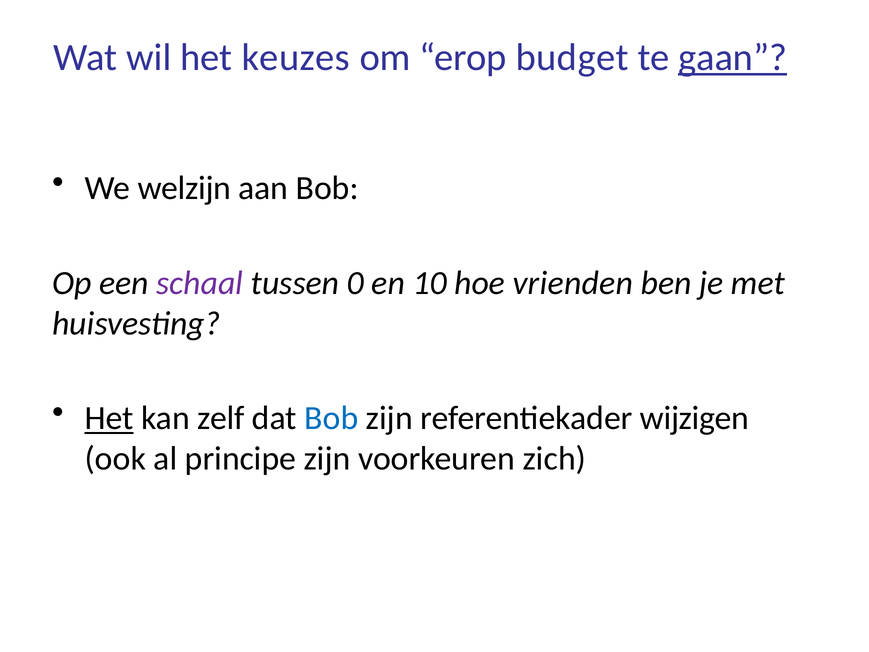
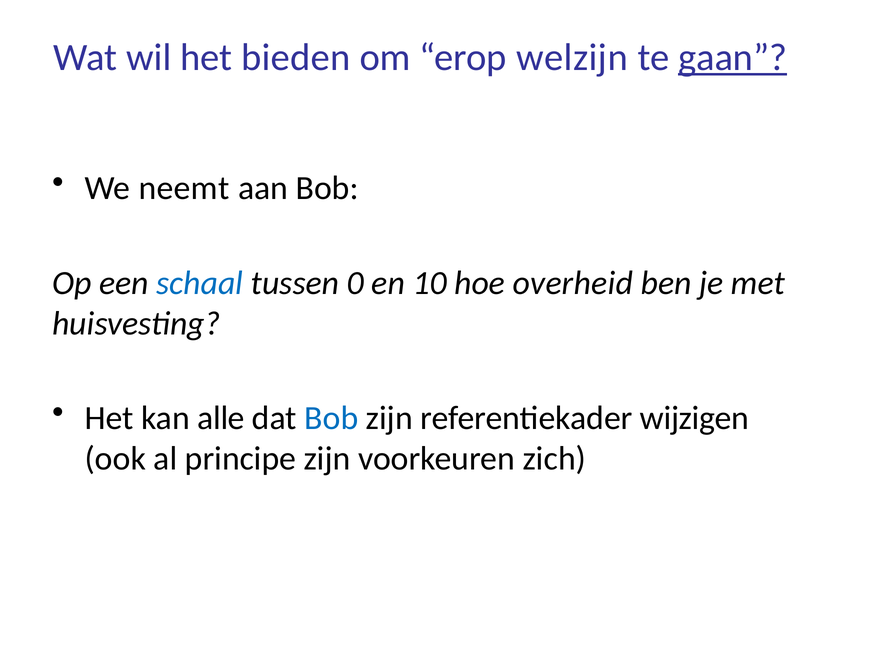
keuzes: keuzes -> bieden (296, 58)
budget: budget -> welzijn (572, 58)
welzijn: welzijn -> neemt (184, 188)
schaal colour: purple -> blue (200, 283)
vrienden: vrienden -> overheid (573, 283)
Het underline: present -> none (109, 418)
zelf: zelf -> alle (221, 418)
